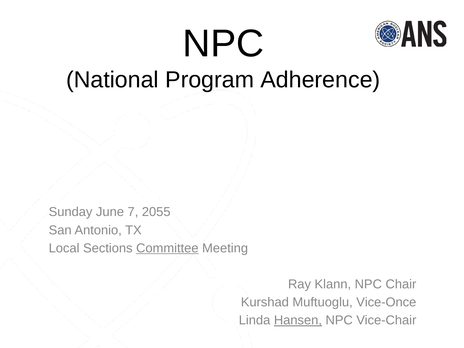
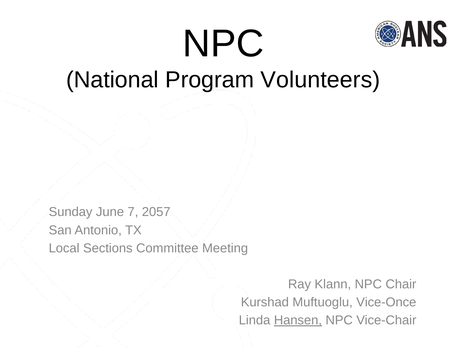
Adherence: Adherence -> Volunteers (320, 80)
2055: 2055 -> 2057 (156, 212)
Committee underline: present -> none (167, 248)
